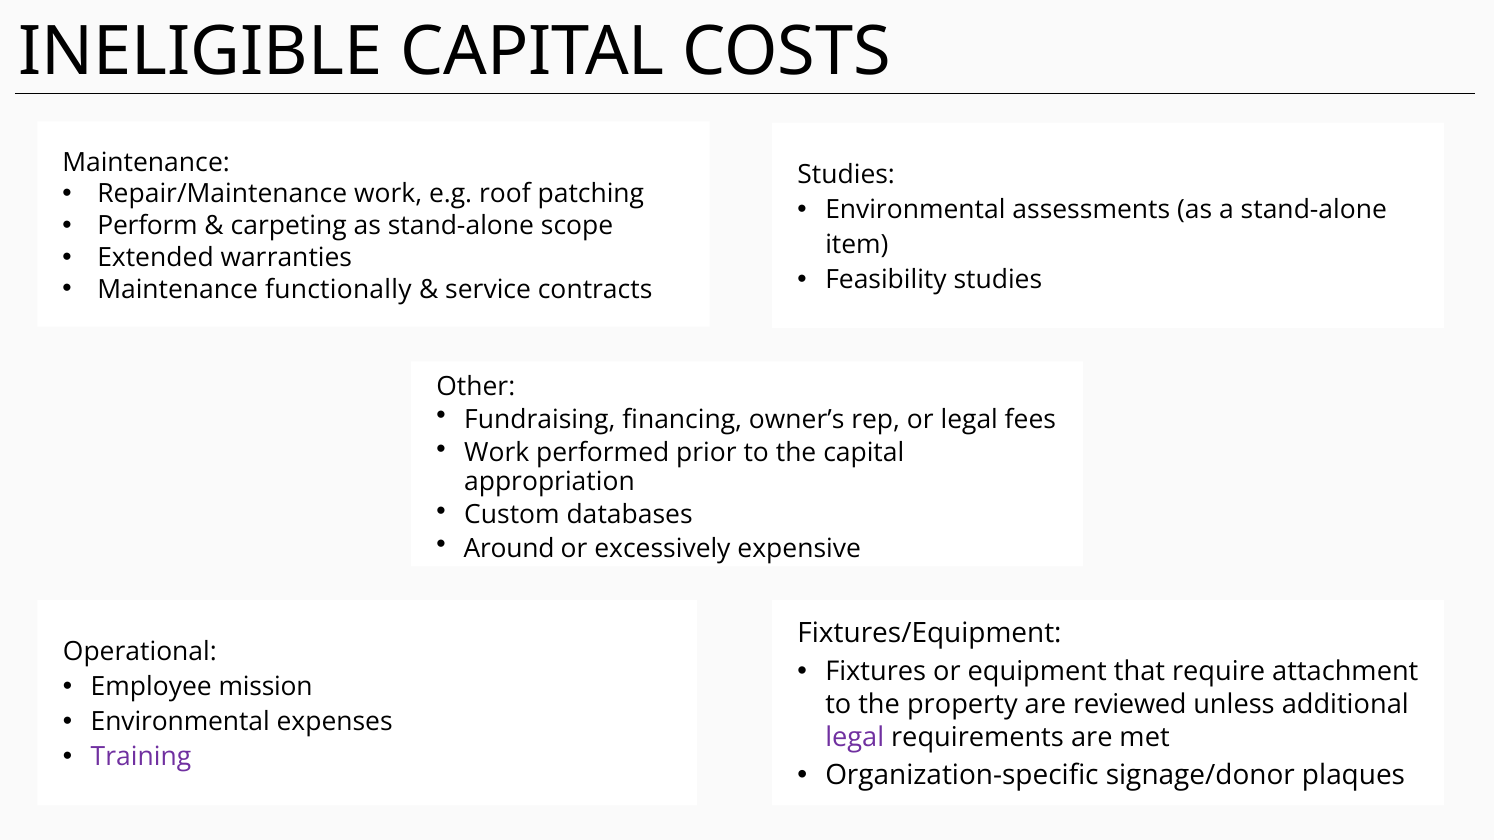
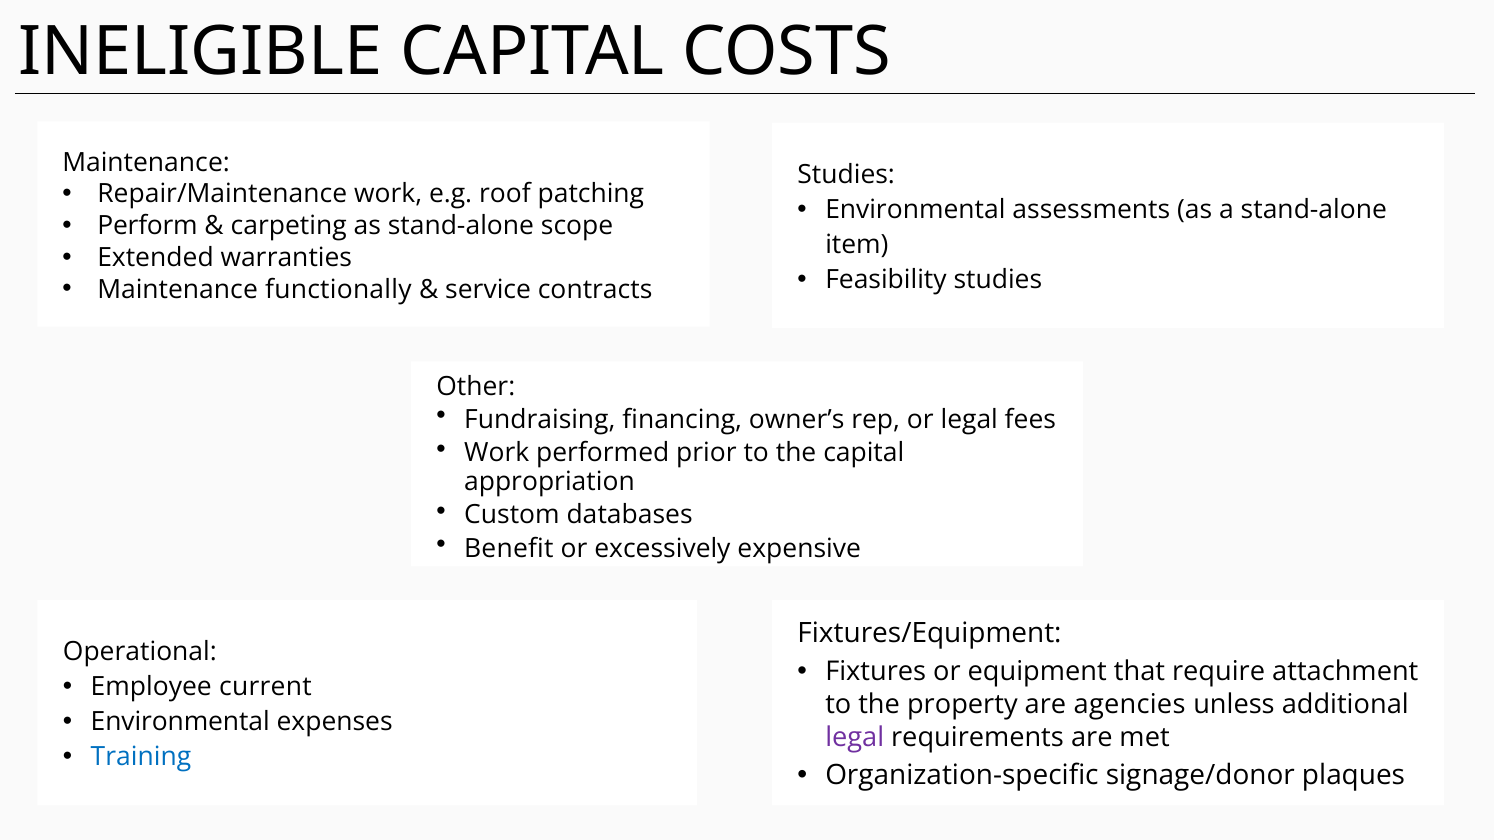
Around: Around -> Benefit (509, 549)
mission: mission -> current (265, 687)
reviewed: reviewed -> agencies (1130, 705)
Training colour: purple -> blue (141, 757)
